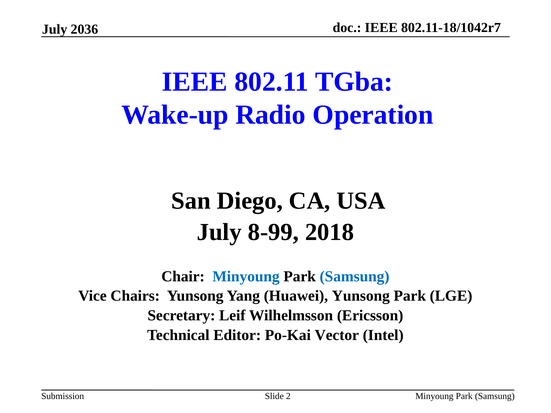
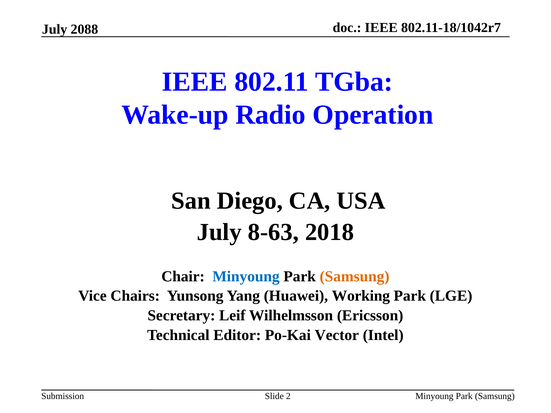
2036: 2036 -> 2088 (84, 29)
8-99: 8-99 -> 8-63 (273, 232)
Samsung colour: blue -> orange (355, 276)
Huawei Yunsong: Yunsong -> Working (361, 296)
